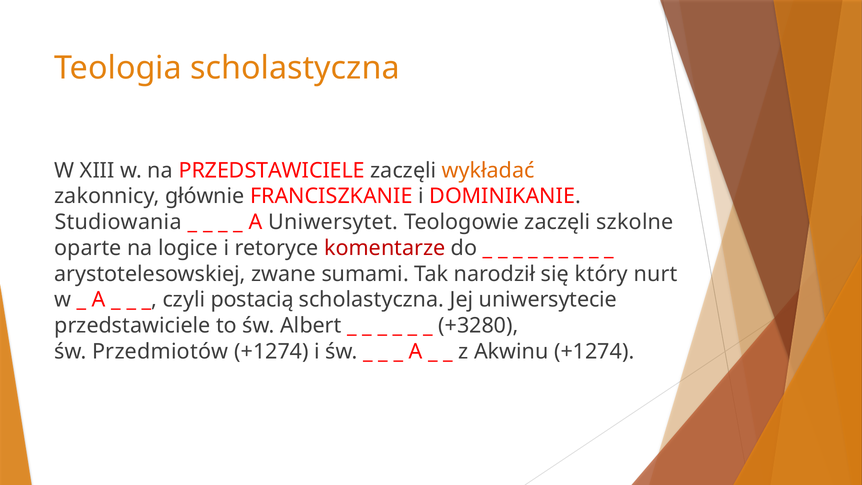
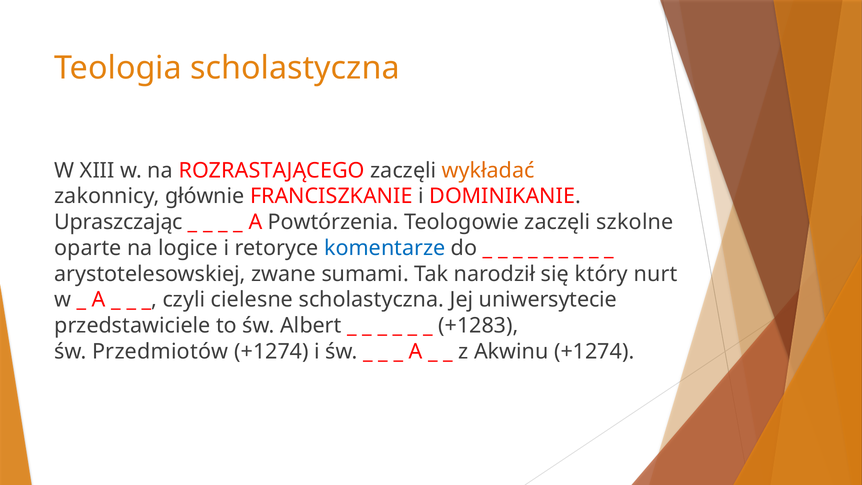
na PRZEDSTAWICIELE: PRZEDSTAWICIELE -> ROZRASTAJĄCEGO (272, 170)
Studiowania: Studiowania -> Upraszczając (118, 222)
Uniwersytet: Uniwersytet -> Powtórzenia (333, 222)
komentarze colour: red -> blue (385, 248)
postacią: postacią -> cielesne (252, 300)
+3280: +3280 -> +1283 (478, 326)
